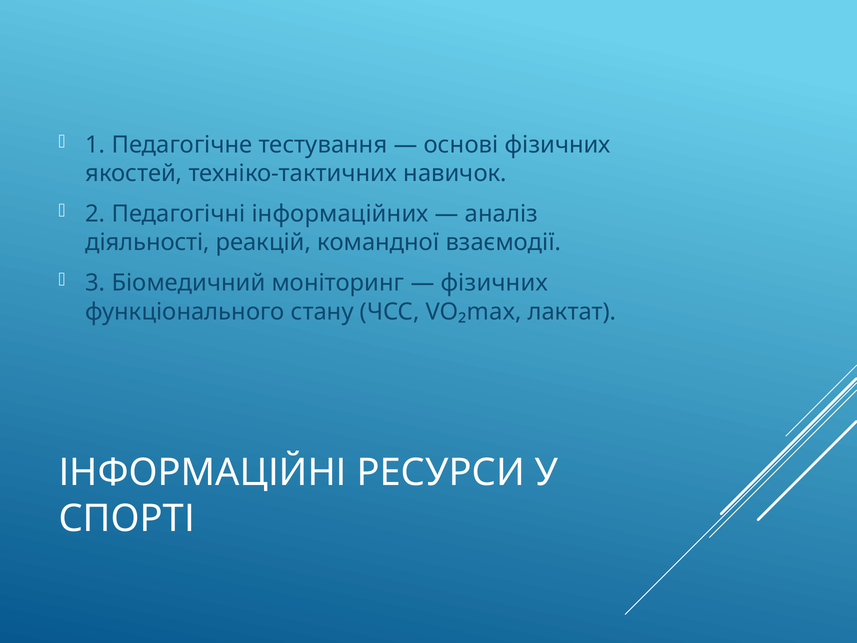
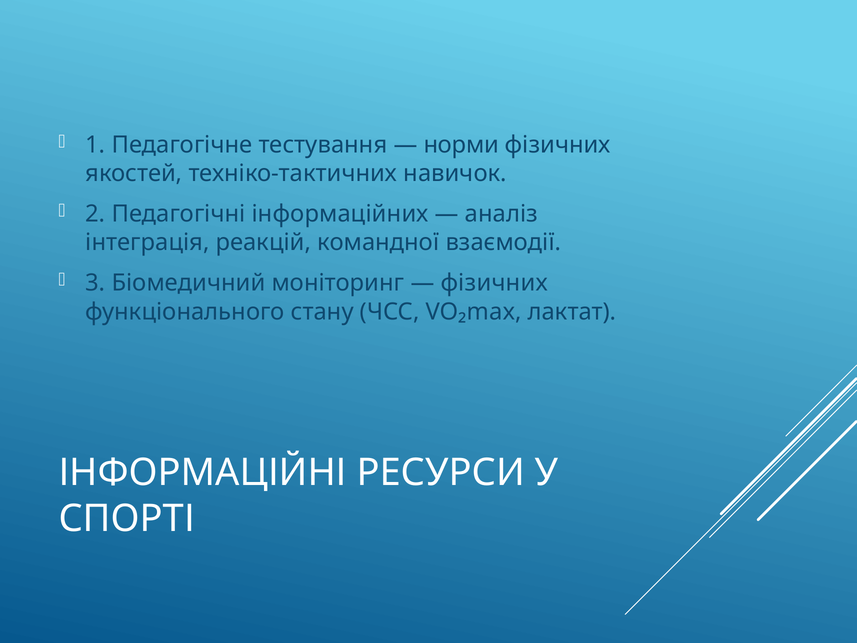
основі: основі -> норми (461, 145)
діяльності: діяльності -> інтеграція (147, 242)
